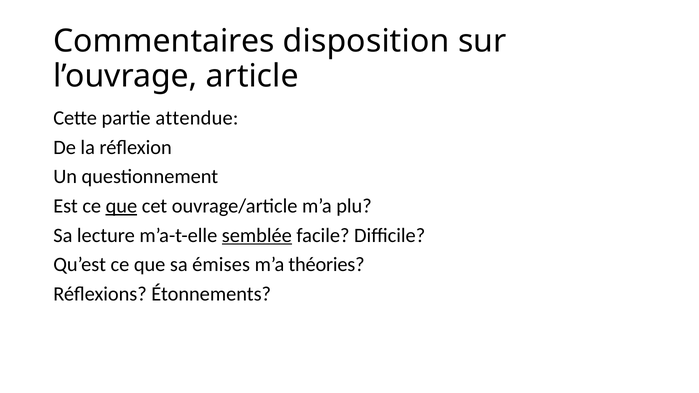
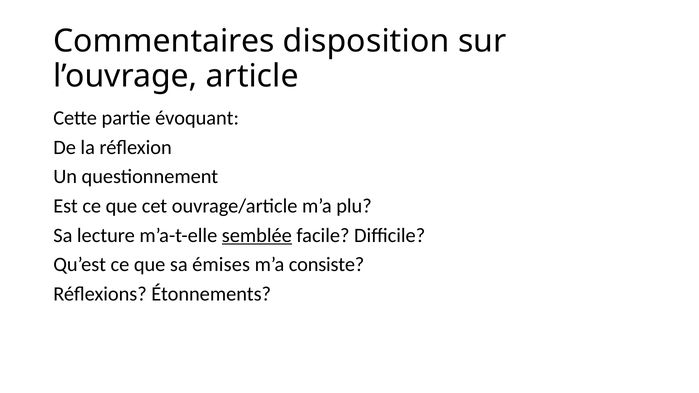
attendue: attendue -> évoquant (197, 118)
que underline: present -> none (121, 206)
théories: théories -> consiste (327, 265)
